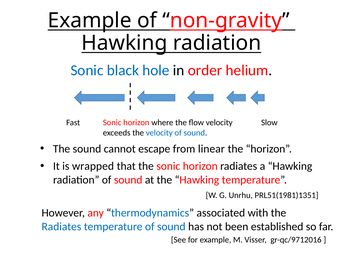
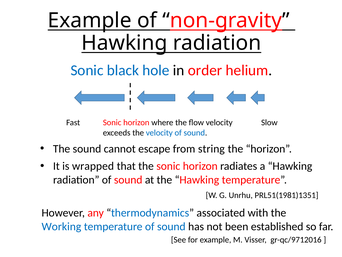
linear: linear -> string (211, 148)
Radiates: Radiates -> Working (61, 226)
